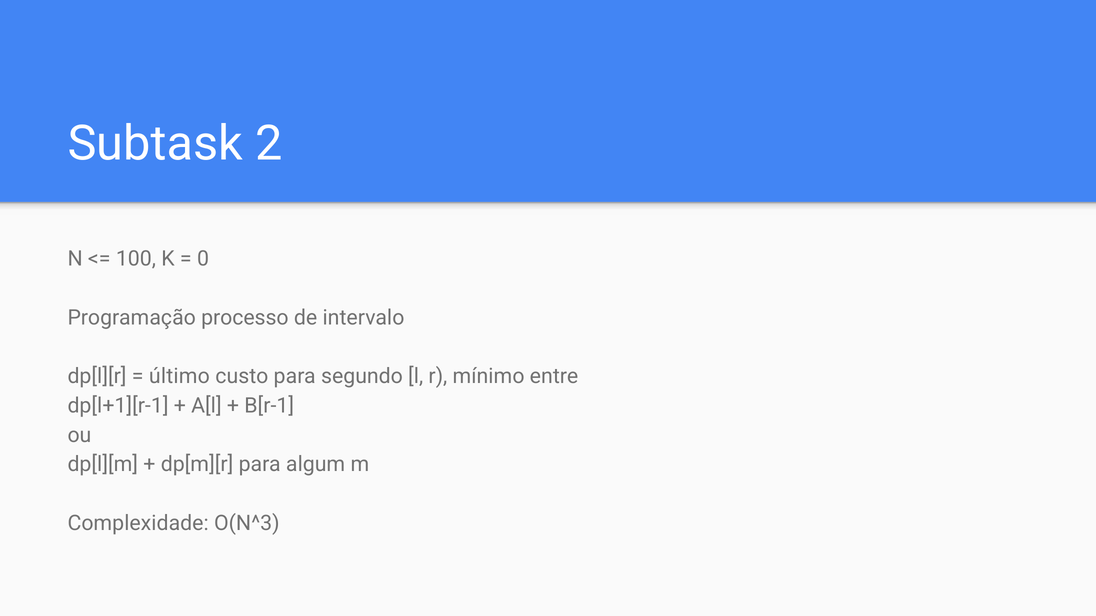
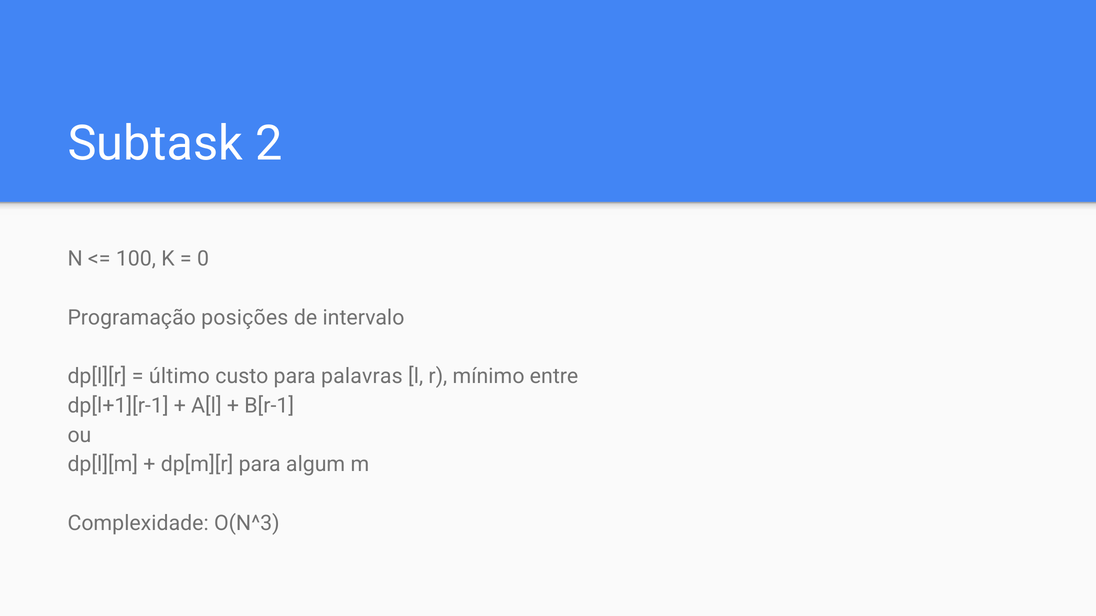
processo: processo -> posições (245, 318)
segundo: segundo -> palavras (362, 377)
